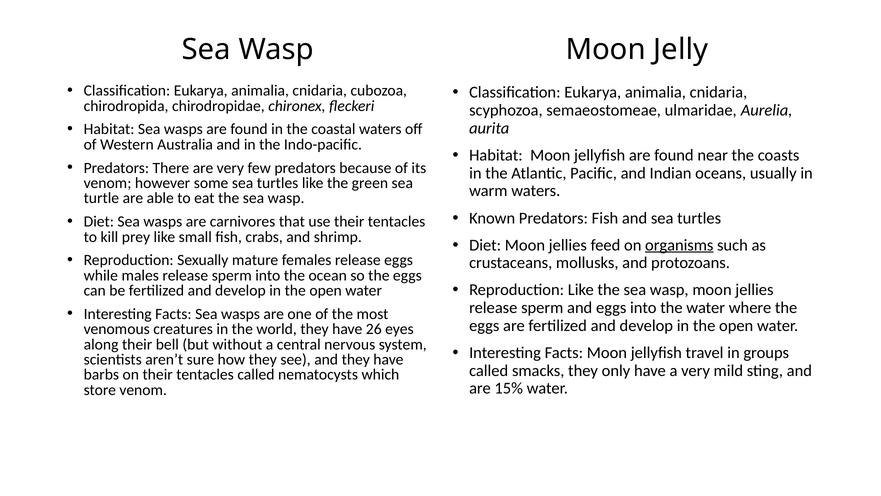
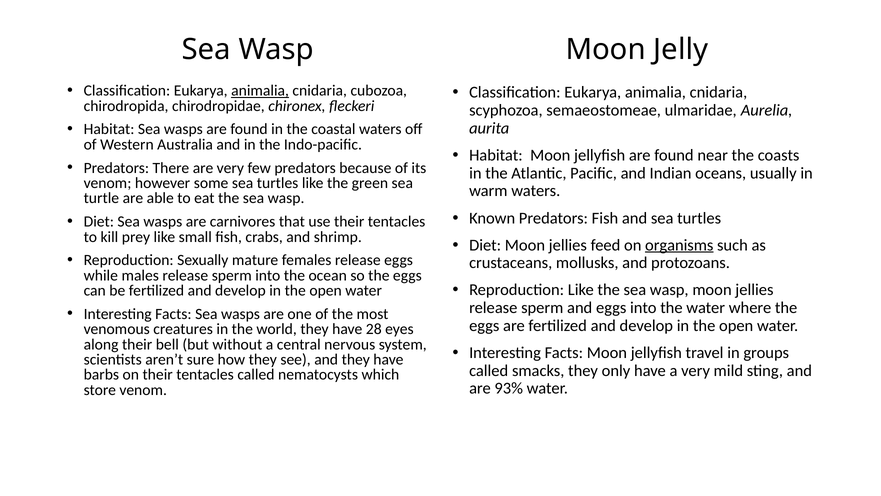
animalia underline: none -> present (260, 91)
26: 26 -> 28 (374, 329)
15%: 15% -> 93% (509, 388)
